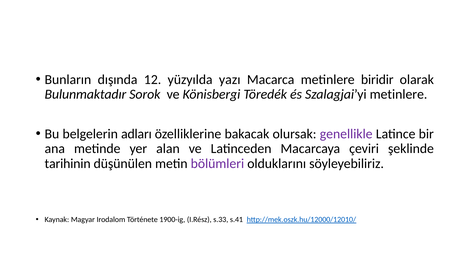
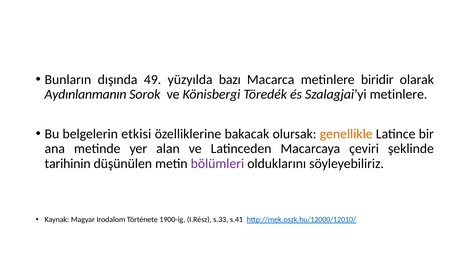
12: 12 -> 49 (153, 79)
yazı: yazı -> bazı (230, 79)
Bulunmaktadır: Bulunmaktadır -> Aydınlanmanın (86, 94)
adları: adları -> etkisi (136, 134)
genellikle colour: purple -> orange (346, 134)
